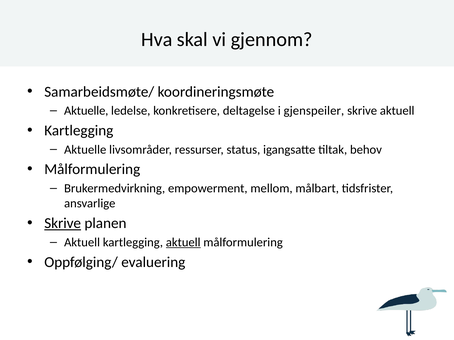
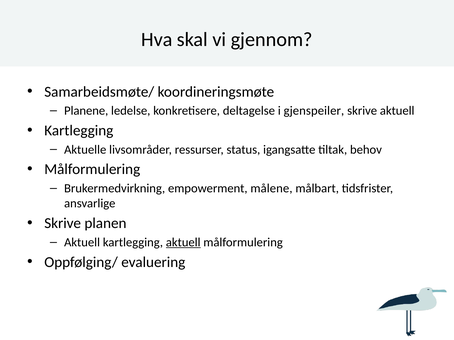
Aktuelle: Aktuelle -> Planene (86, 111)
mellom: mellom -> målene (271, 189)
Skrive underline: present -> none (63, 224)
